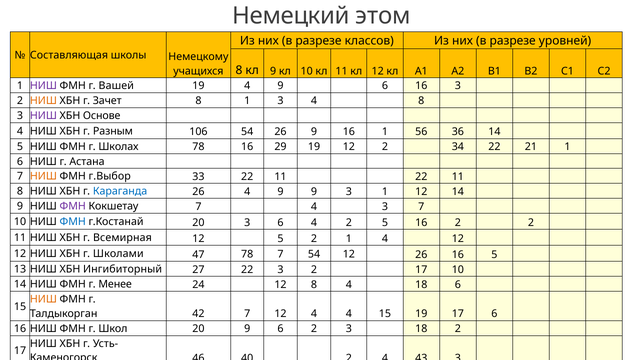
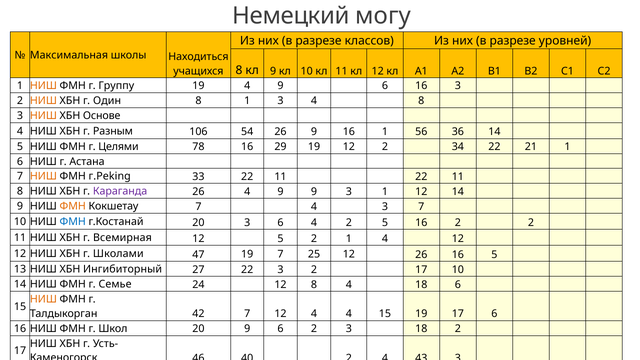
этом: этом -> могу (383, 16)
Составляющая: Составляющая -> Максимальная (69, 55)
Немецкому: Немецкому -> Находиться (198, 57)
НИШ colour: purple -> orange (43, 86)
Вашей: Вашей -> Группу (116, 86)
Зачет: Зачет -> Один (107, 101)
НИШ colour: purple -> orange (43, 116)
Школах: Школах -> Целями (118, 147)
г.Выбор: г.Выбор -> г.Peking (110, 176)
Караганда colour: blue -> purple (120, 191)
ФМН colour: purple -> orange (73, 206)
78: 78 -> 19 (247, 254)
7 54: 54 -> 25 (314, 254)
Менее: Менее -> Семье (115, 284)
